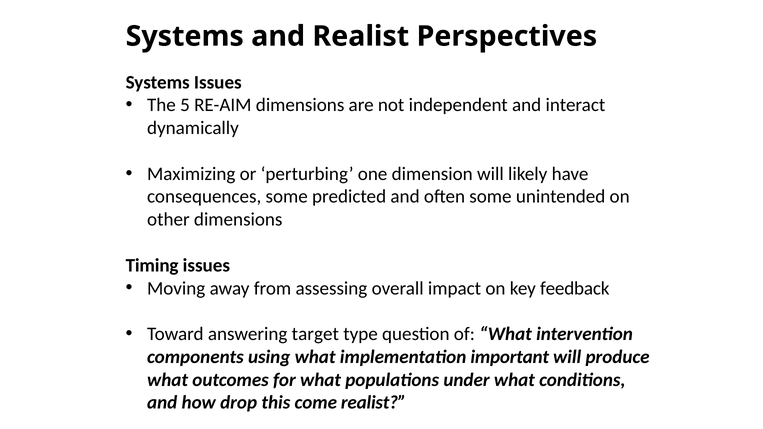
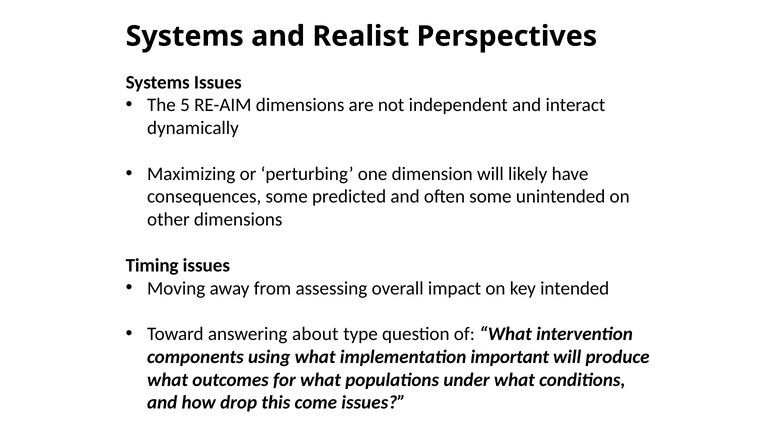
feedback: feedback -> intended (575, 288)
target: target -> about (315, 334)
come realist: realist -> issues (373, 403)
